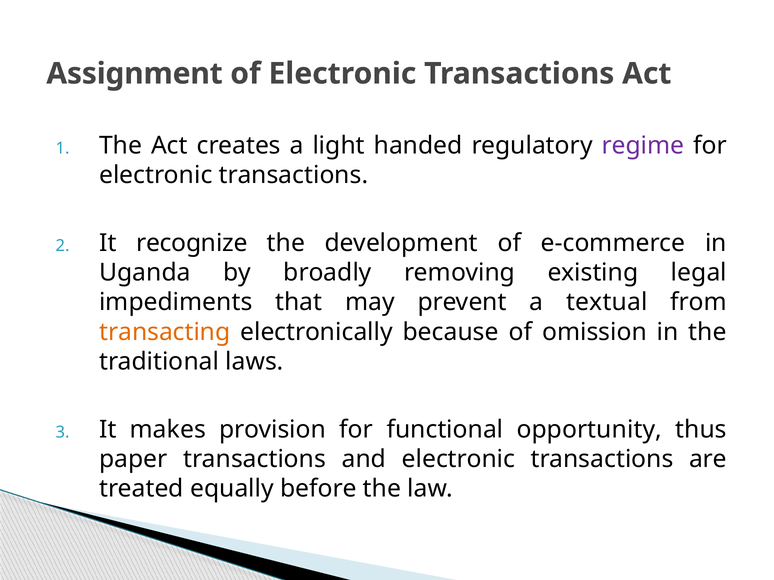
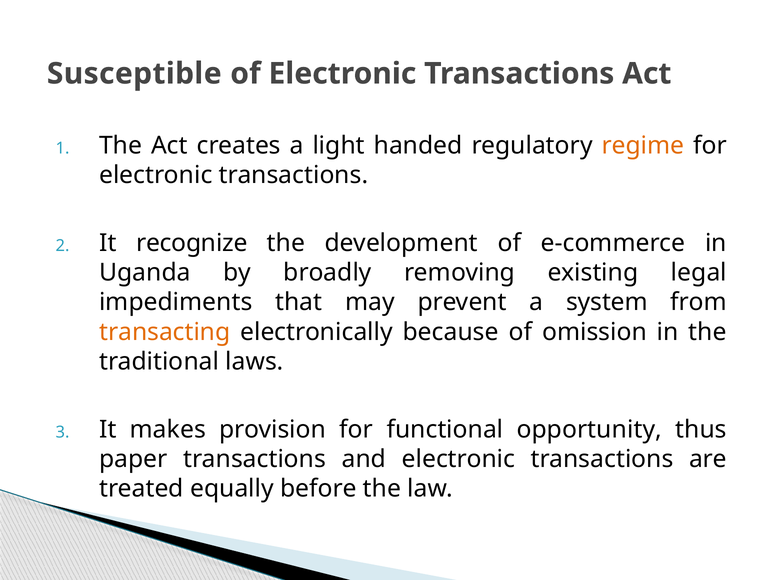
Assignment: Assignment -> Susceptible (134, 74)
regime colour: purple -> orange (643, 146)
textual: textual -> system (607, 303)
